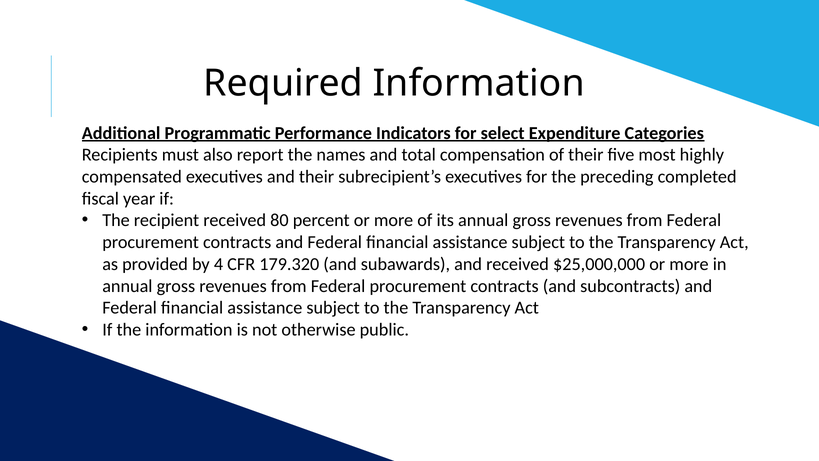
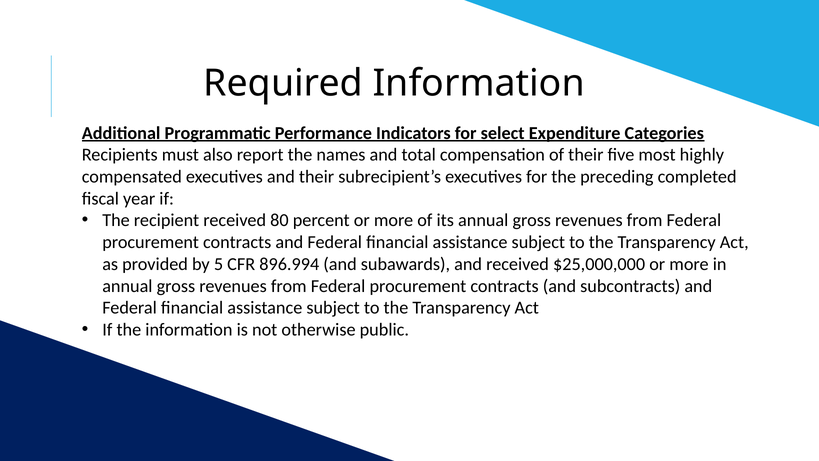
4: 4 -> 5 (218, 264)
179.320: 179.320 -> 896.994 (289, 264)
